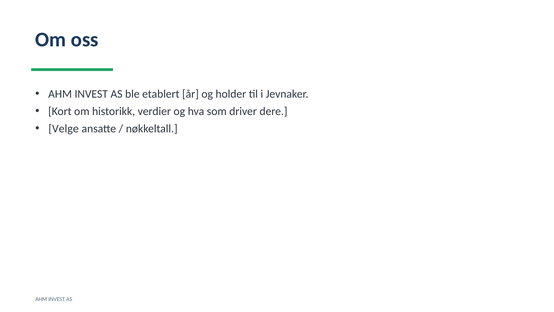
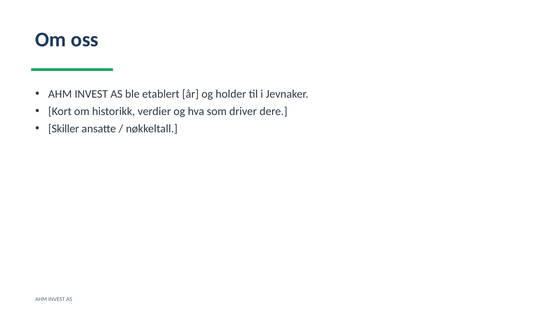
Velge: Velge -> Skiller (64, 128)
